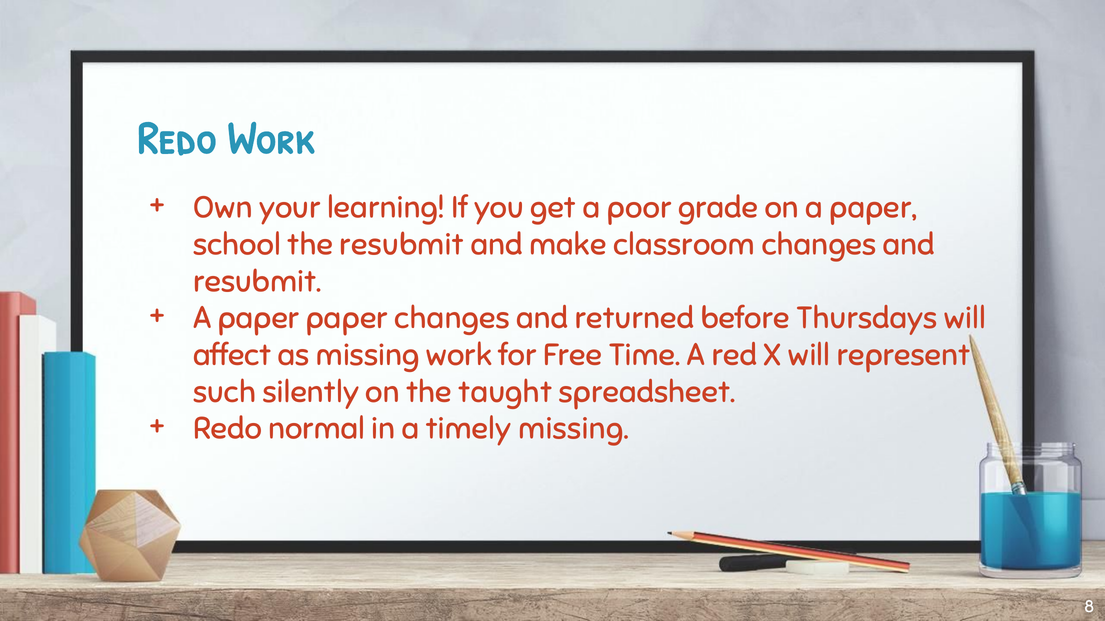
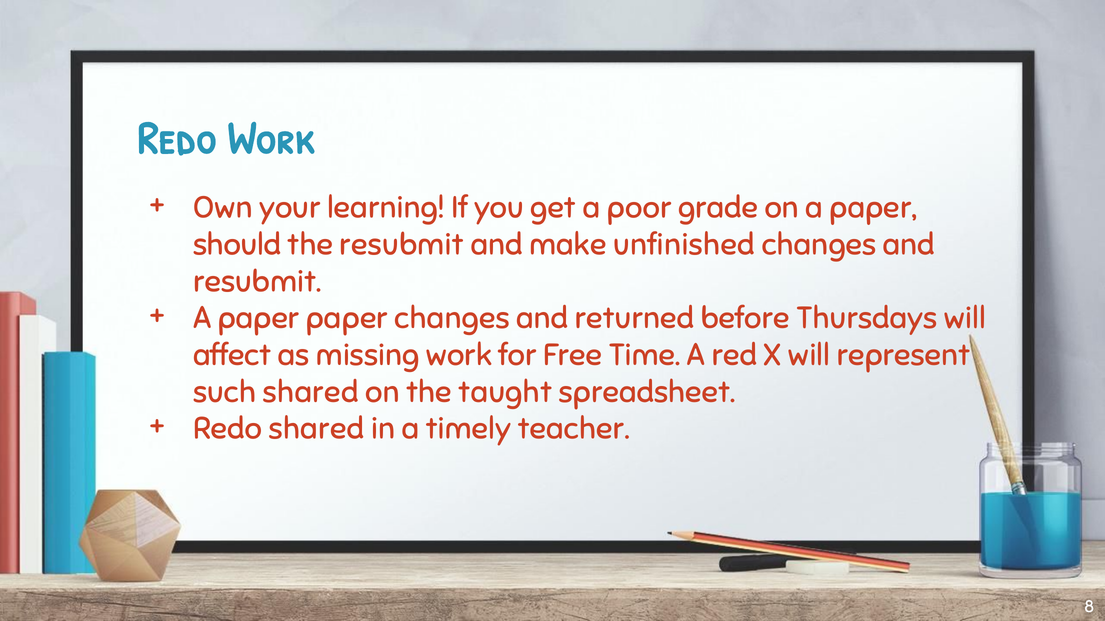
school: school -> should (237, 245)
classroom: classroom -> unfinished (684, 245)
such silently: silently -> shared (311, 392)
Redo normal: normal -> shared (316, 429)
timely missing: missing -> teacher (574, 429)
